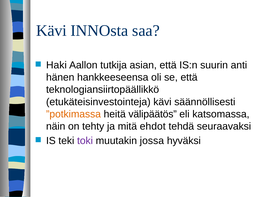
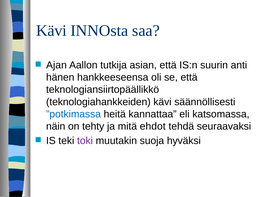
Haki: Haki -> Ajan (56, 65)
etukäteisinvestointeja: etukäteisinvestointeja -> teknologiahankkeiden (98, 102)
”potkimassa colour: orange -> blue (73, 114)
välipäätös: välipäätös -> kannattaa (153, 114)
jossa: jossa -> suoja (152, 140)
